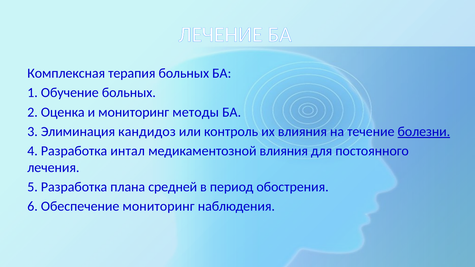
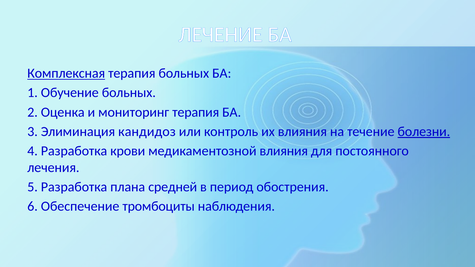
Комплексная underline: none -> present (66, 73)
мониторинг методы: методы -> терапия (196, 112)
интал: интал -> крови (128, 151)
Обеспечение мониторинг: мониторинг -> тромбоциты (159, 207)
